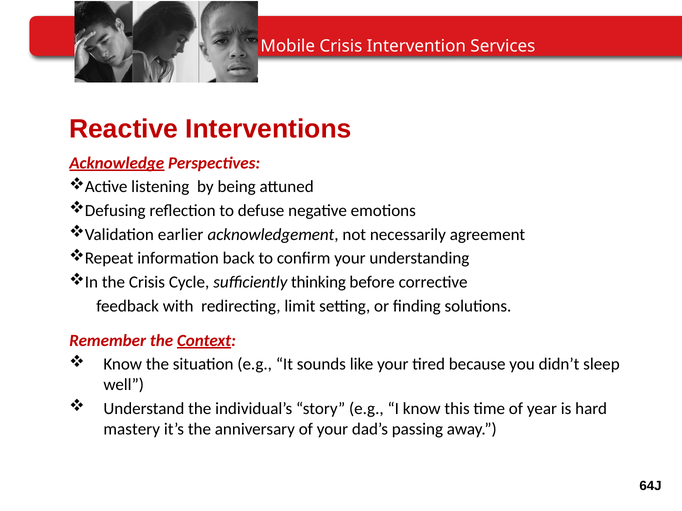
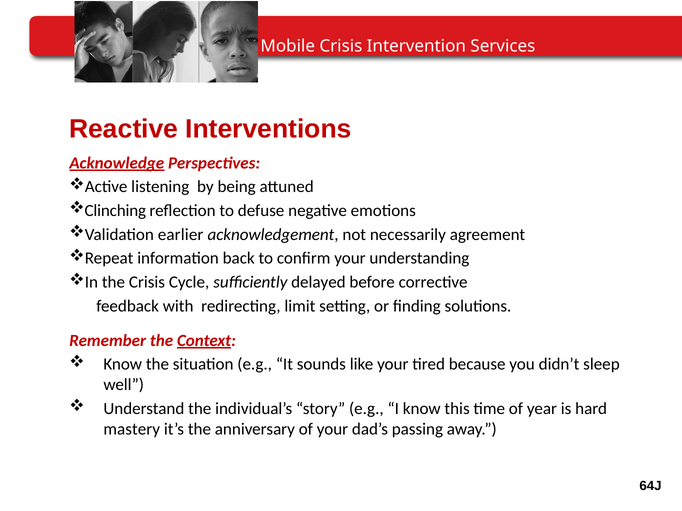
Defusing: Defusing -> Clinching (115, 211)
thinking: thinking -> delayed (318, 282)
